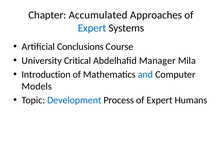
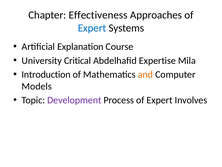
Accumulated: Accumulated -> Effectiveness (98, 15)
Conclusions: Conclusions -> Explanation (80, 47)
Manager: Manager -> Expertise (157, 60)
and colour: blue -> orange (145, 74)
Development colour: blue -> purple (74, 100)
Humans: Humans -> Involves (191, 100)
